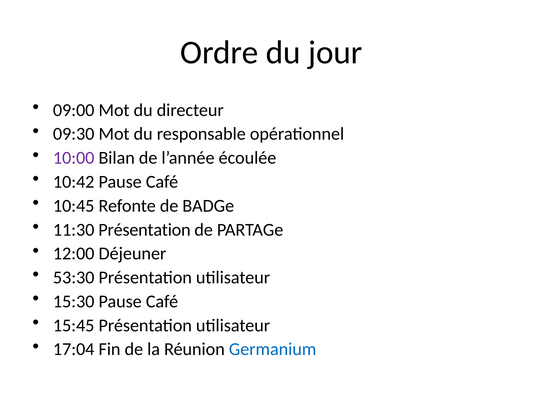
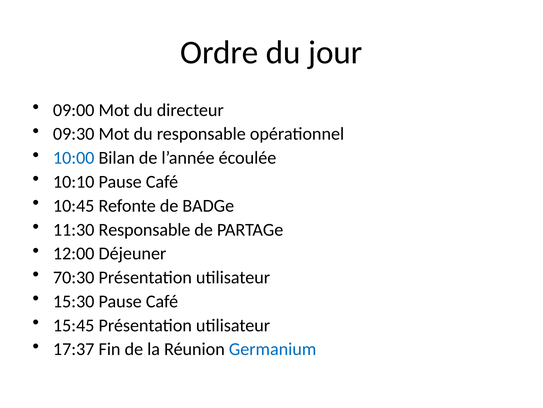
10:00 colour: purple -> blue (74, 158)
10:42: 10:42 -> 10:10 (74, 182)
11:30 Présentation: Présentation -> Responsable (144, 229)
53:30: 53:30 -> 70:30 (74, 277)
17:04: 17:04 -> 17:37 (74, 349)
